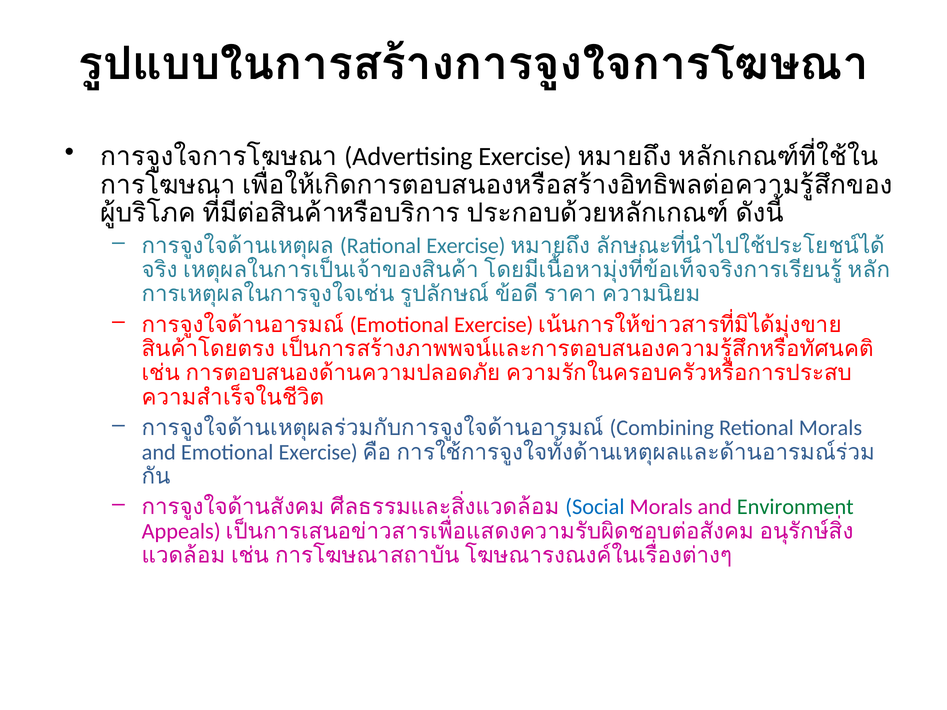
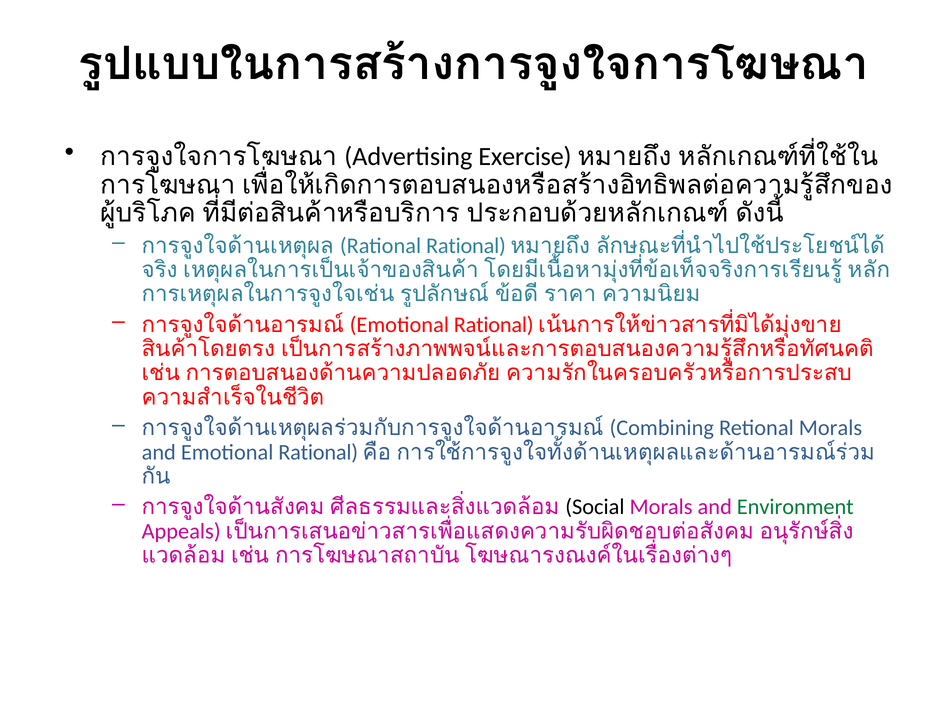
Rational Exercise: Exercise -> Rational (466, 246)
Exercise: Exercise -> Rational (494, 325)
and Emotional Exercise: Exercise -> Rational (318, 452)
Social colour: blue -> black (595, 507)
